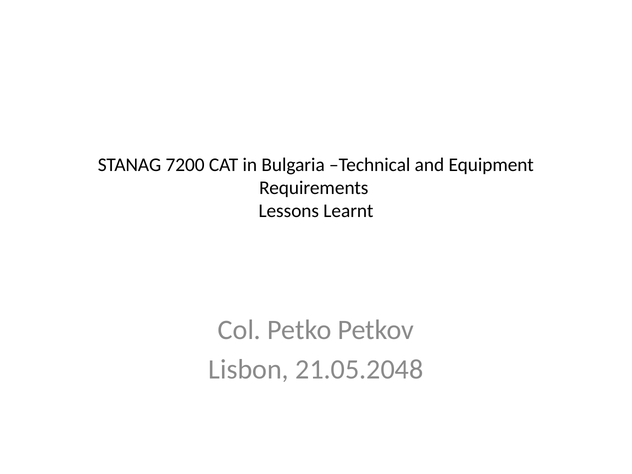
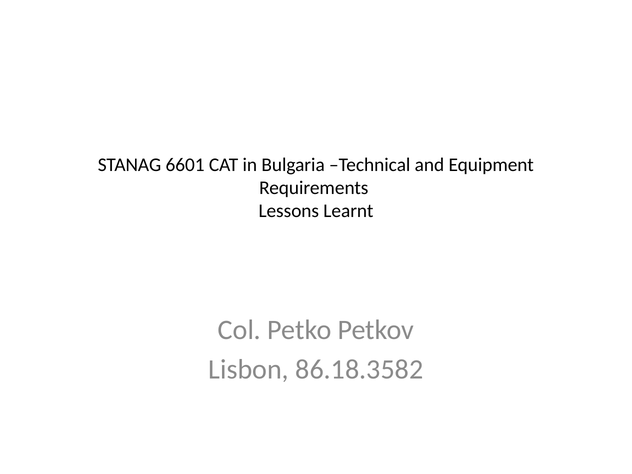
7200: 7200 -> 6601 (185, 165)
21.05.2048: 21.05.2048 -> 86.18.3582 (359, 369)
